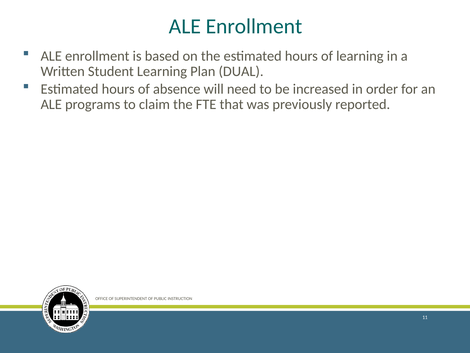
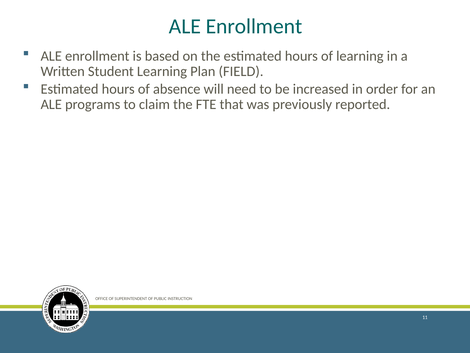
DUAL: DUAL -> FIELD (241, 71)
